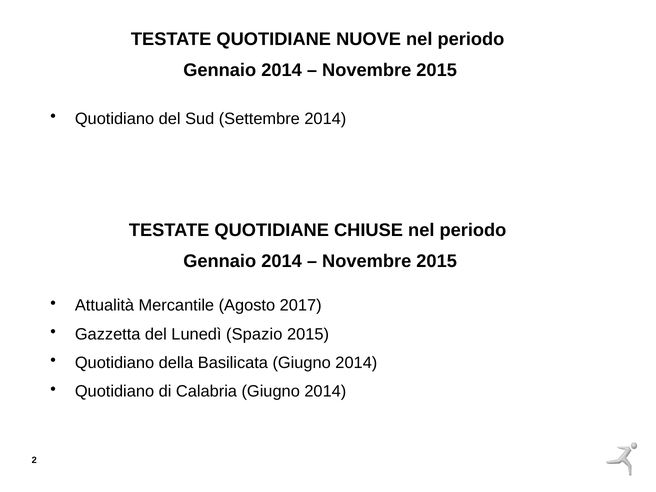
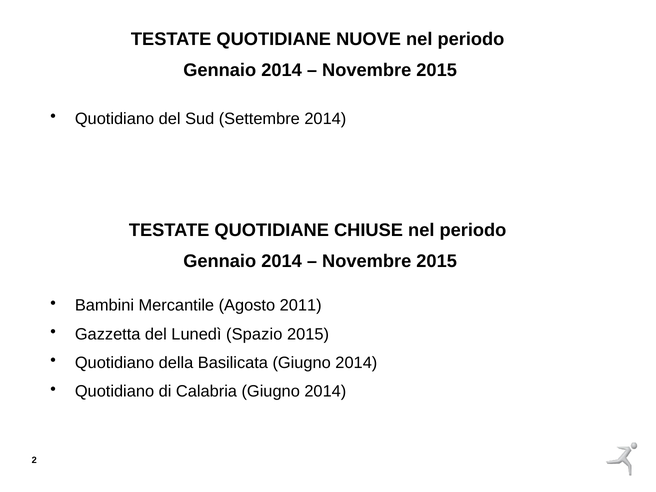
Attualità: Attualità -> Bambini (104, 306)
2017: 2017 -> 2011 (301, 306)
